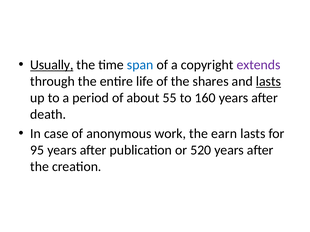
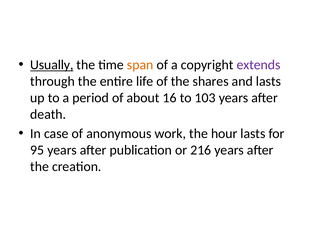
span colour: blue -> orange (140, 65)
lasts underline: present -> none (268, 82)
55: 55 -> 16 (170, 98)
160: 160 -> 103 (205, 98)
earn: earn -> hour (224, 134)
520: 520 -> 216 (201, 150)
